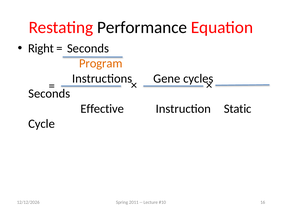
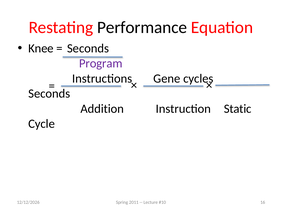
Right: Right -> Knee (41, 48)
Program colour: orange -> purple (101, 63)
Effective: Effective -> Addition (102, 108)
